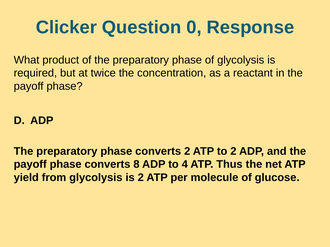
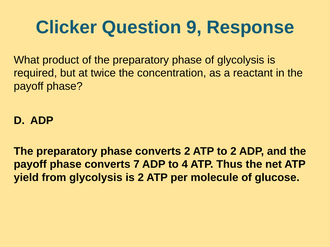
0: 0 -> 9 (194, 27)
8: 8 -> 7 (136, 165)
